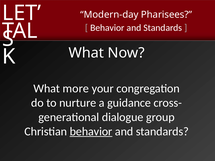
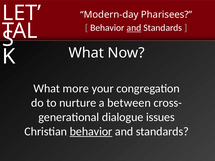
and underline: none -> present (134, 28)
guidance: guidance -> between (129, 103)
group: group -> issues (160, 117)
